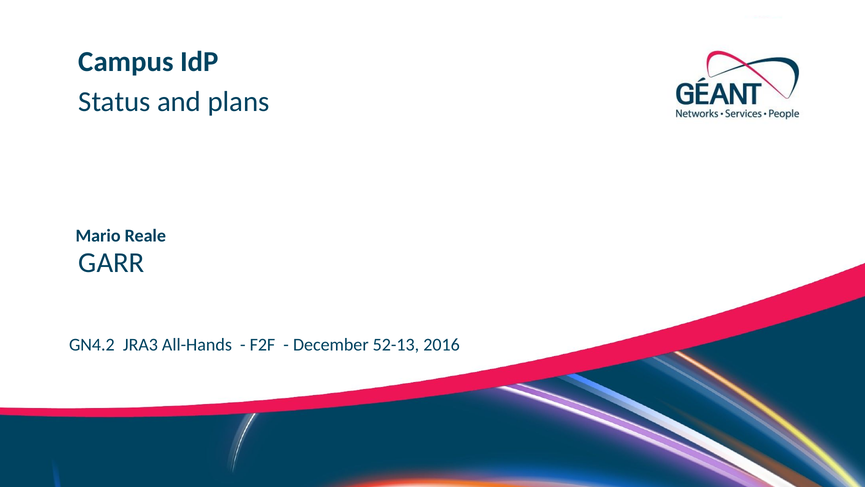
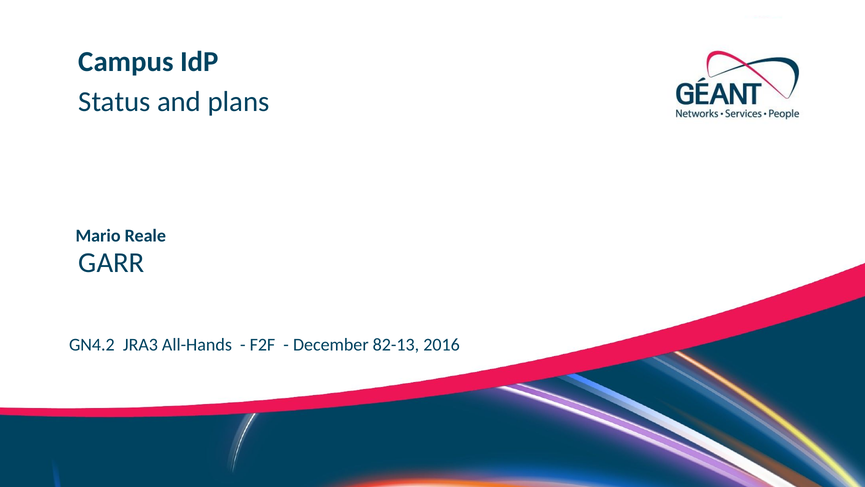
52-13: 52-13 -> 82-13 (396, 344)
